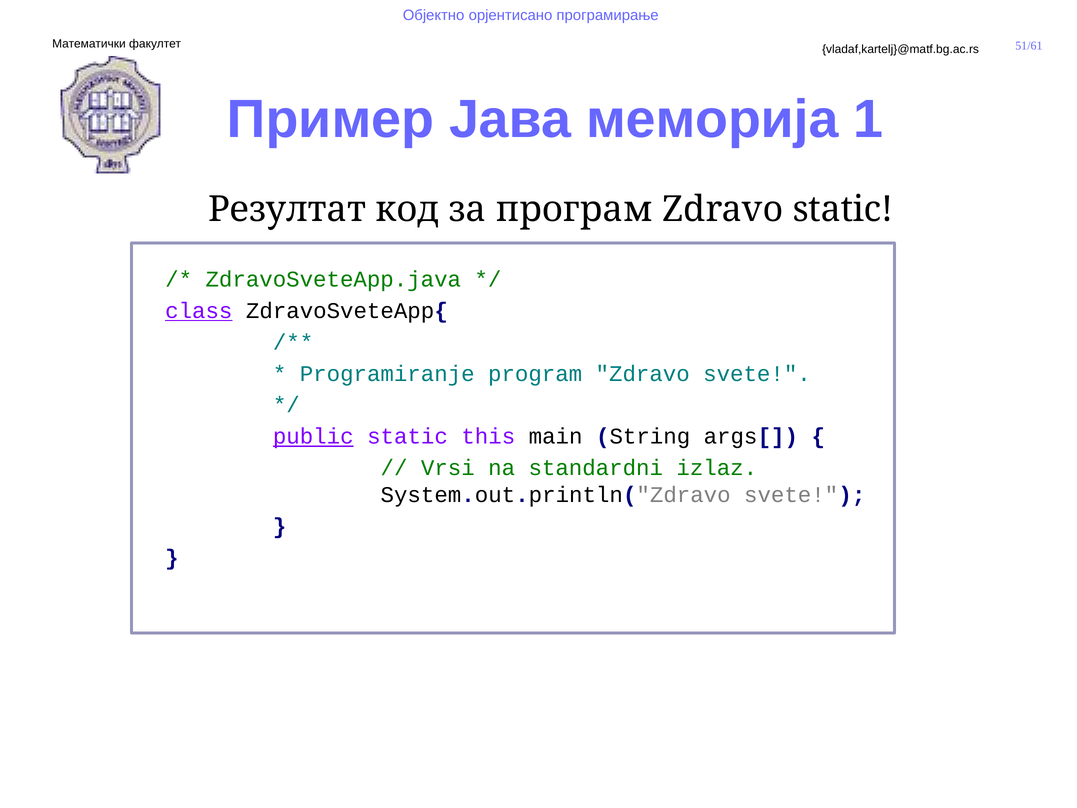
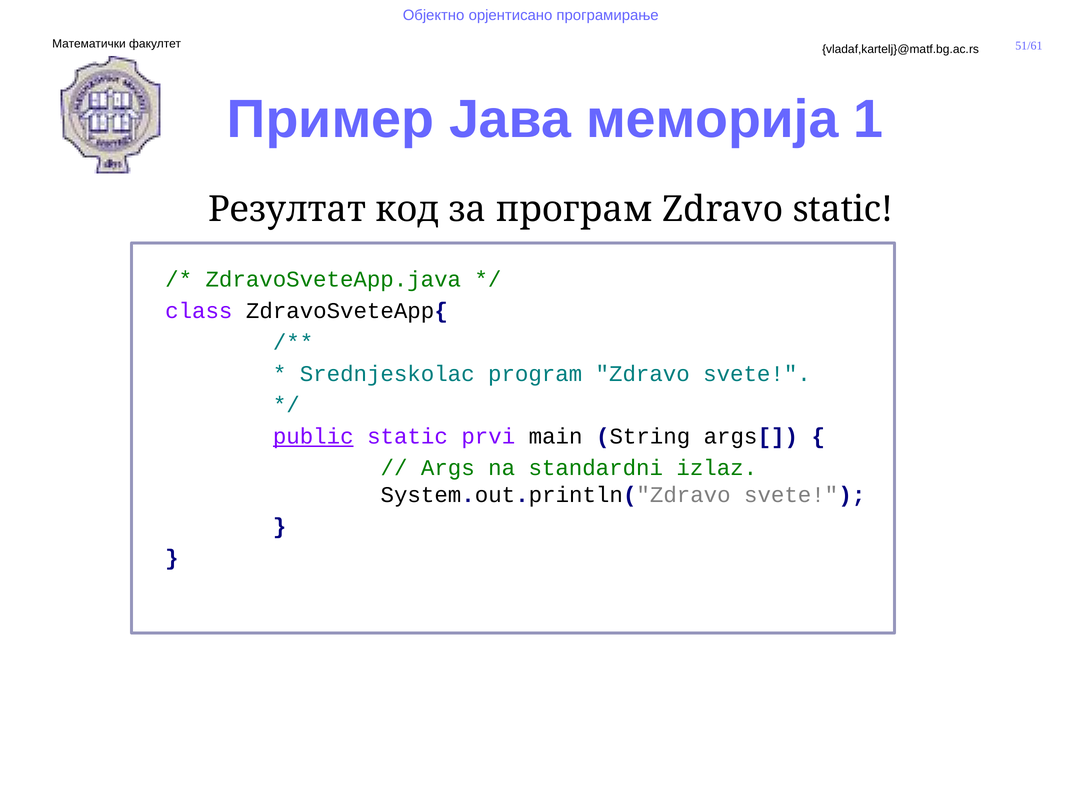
class underline: present -> none (199, 311)
Programiranje: Programiranje -> Srednjeskolac (387, 374)
this: this -> prvi (488, 436)
Vrsi: Vrsi -> Args (448, 468)
